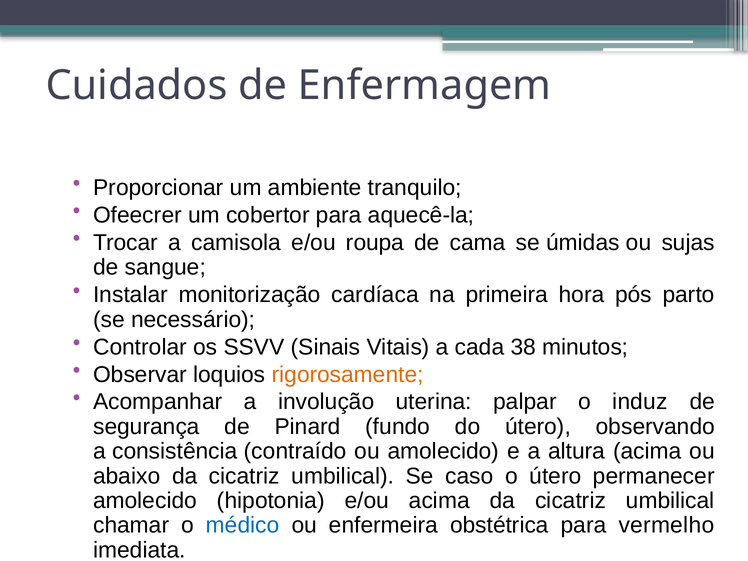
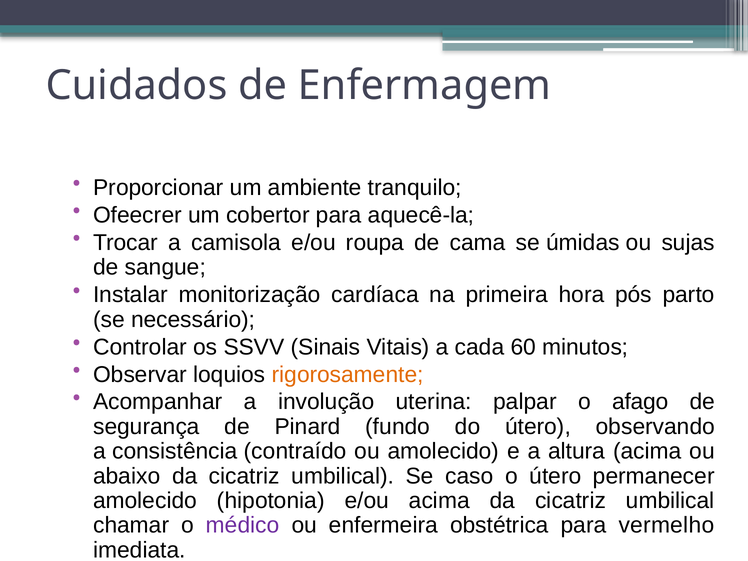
38: 38 -> 60 (523, 347)
induz: induz -> afago (640, 402)
médico colour: blue -> purple (243, 525)
